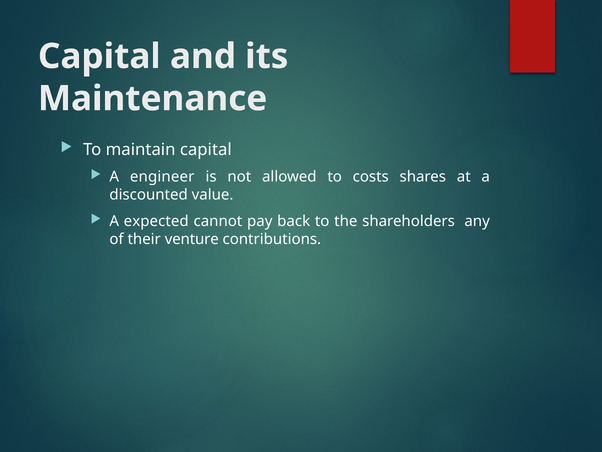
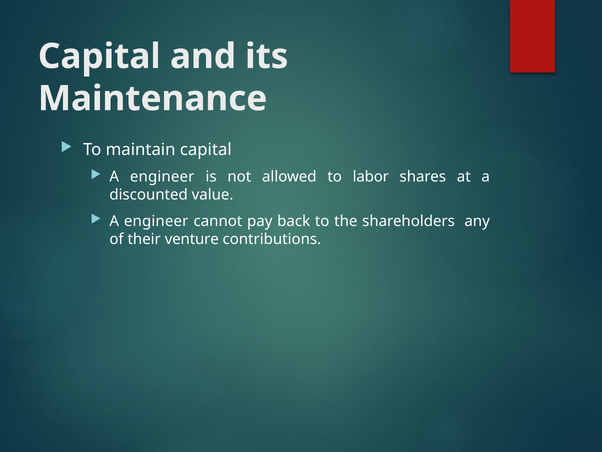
costs: costs -> labor (371, 177)
expected: expected -> engineer (156, 221)
